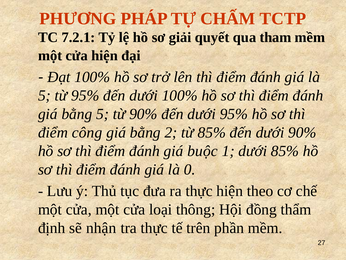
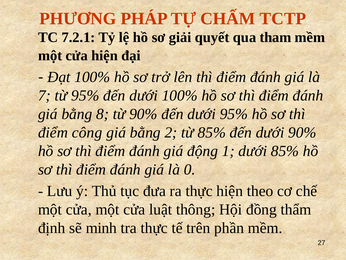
5: 5 -> 7 (44, 95)
bằng 5: 5 -> 8 (103, 114)
buộc: buộc -> động (203, 151)
loại: loại -> luật (161, 209)
nhận: nhận -> minh (101, 228)
